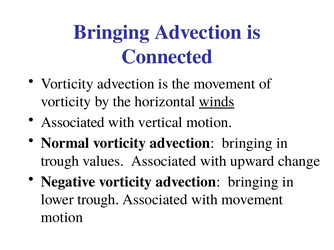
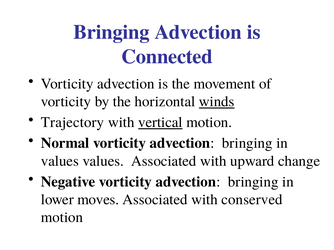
Associated: Associated -> Trajectory (73, 123)
vertical underline: none -> present (160, 123)
trough: trough -> values (60, 161)
lower trough: trough -> moves (98, 200)
with movement: movement -> conserved (252, 200)
